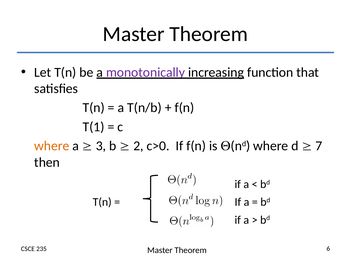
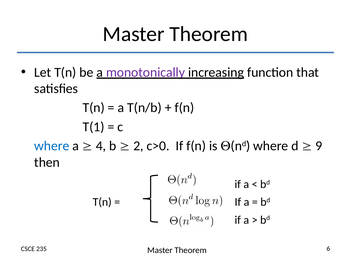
where colour: orange -> blue (52, 146)
3: 3 -> 4 (101, 146)
7: 7 -> 9 (319, 146)
